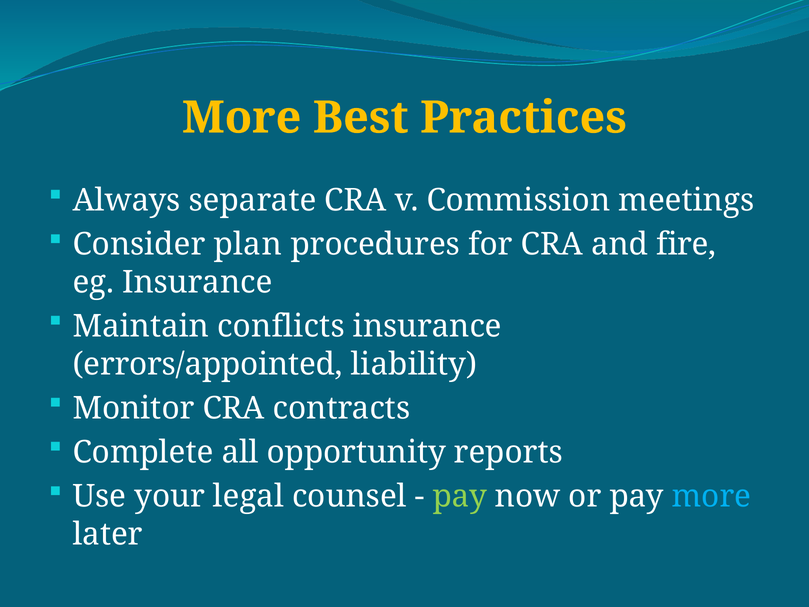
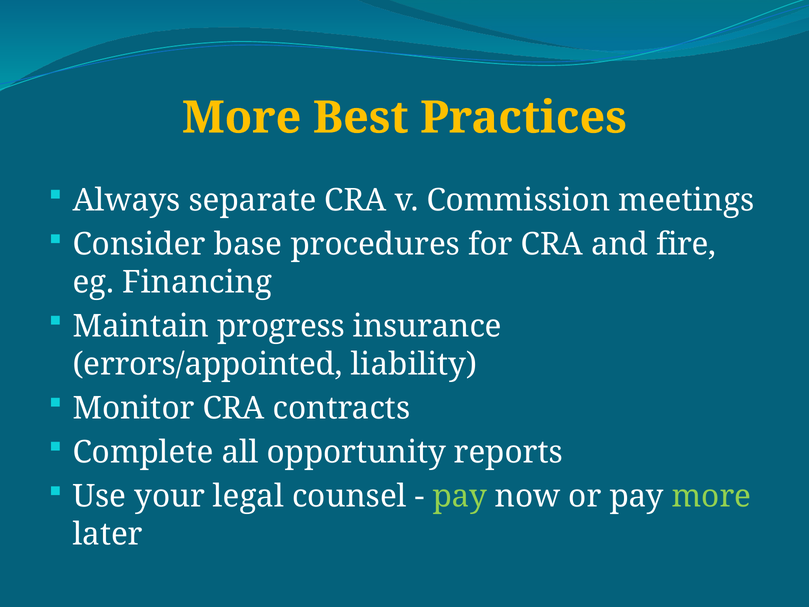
plan: plan -> base (248, 244)
eg Insurance: Insurance -> Financing (197, 282)
conflicts: conflicts -> progress (281, 326)
more colour: light blue -> light green (711, 496)
